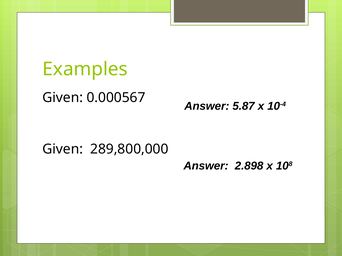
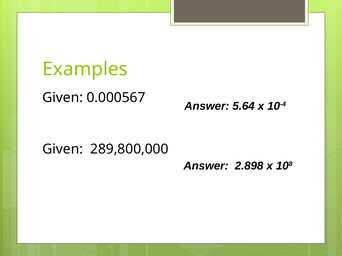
5.87: 5.87 -> 5.64 (244, 106)
